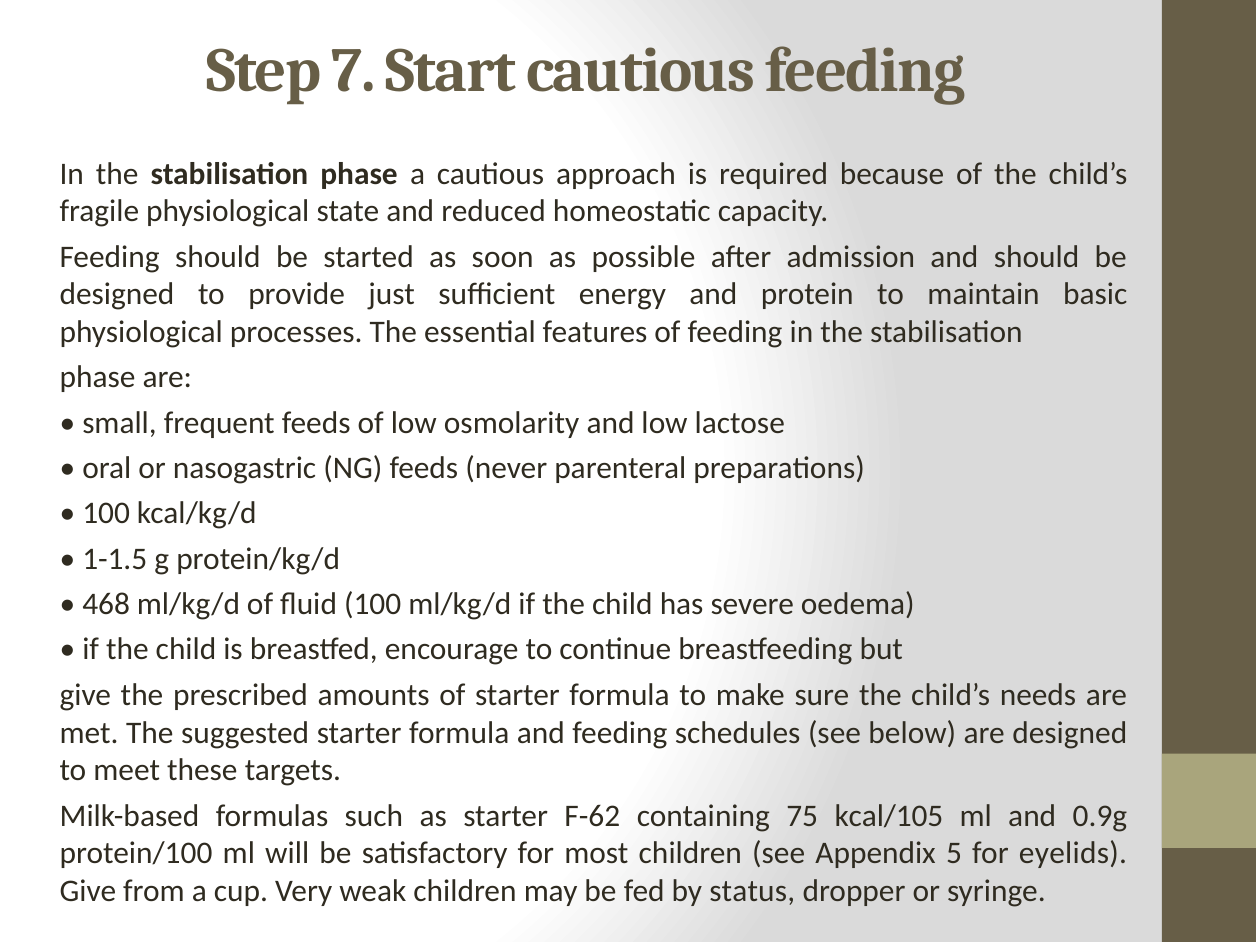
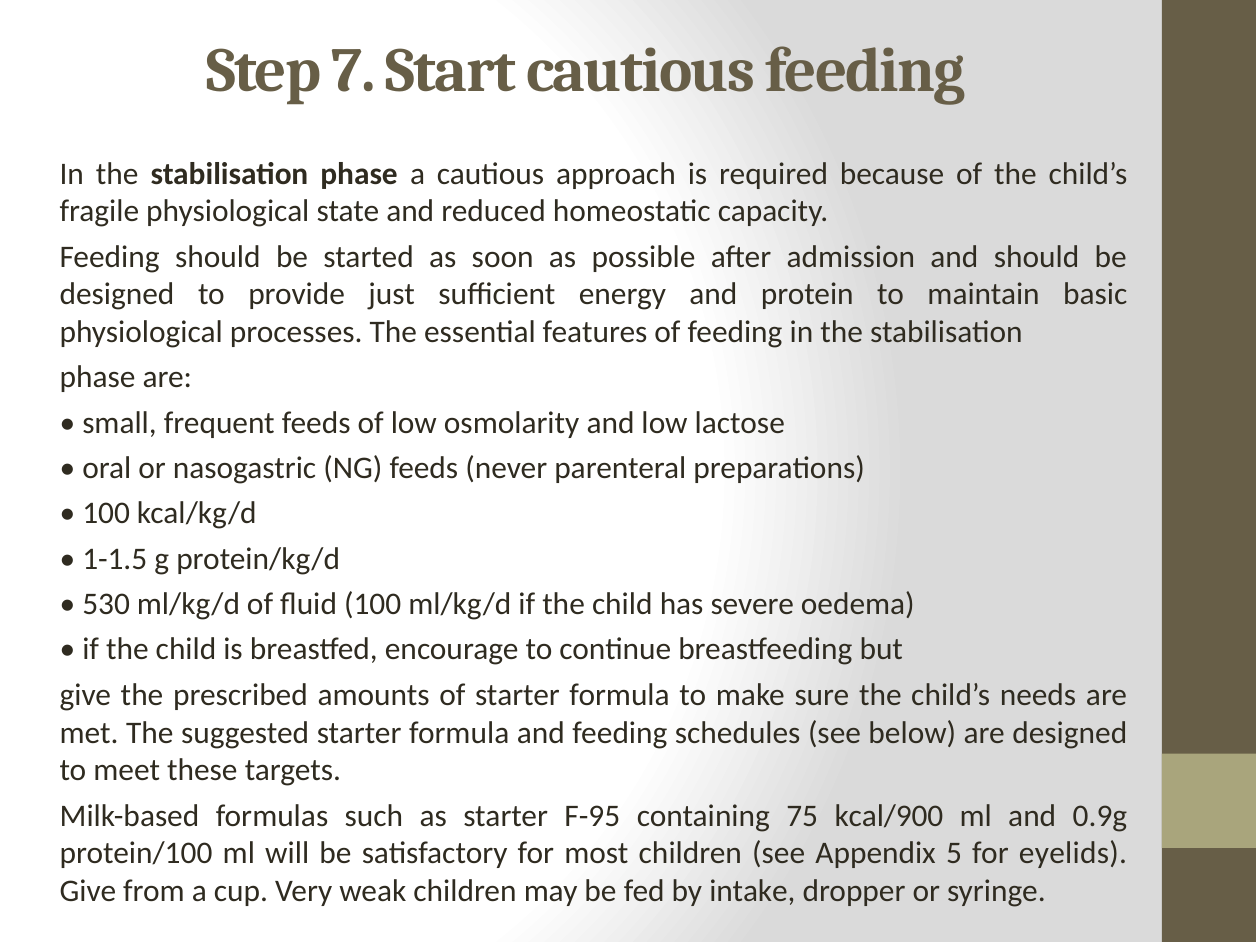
468: 468 -> 530 (106, 604)
F-62: F-62 -> F-95 (592, 816)
kcal/105: kcal/105 -> kcal/900 (889, 816)
status: status -> intake (752, 891)
